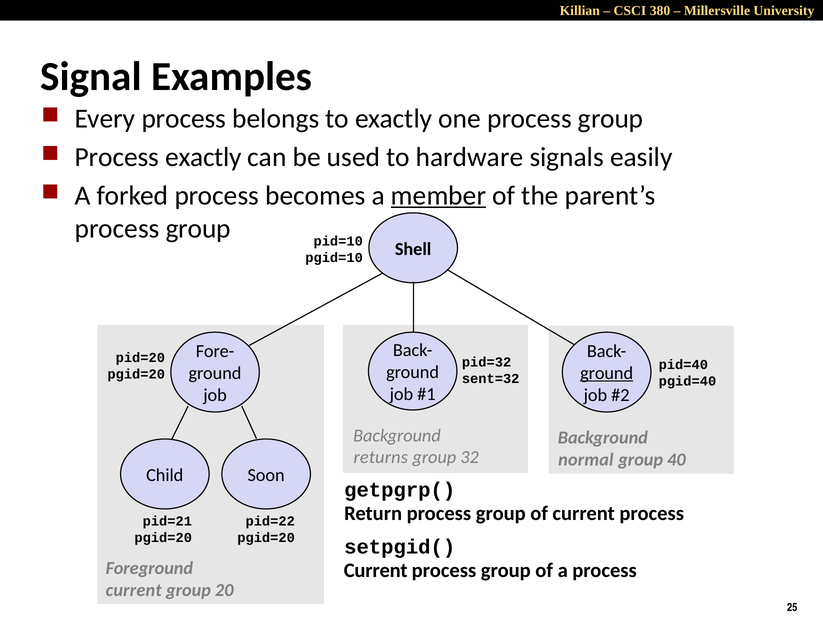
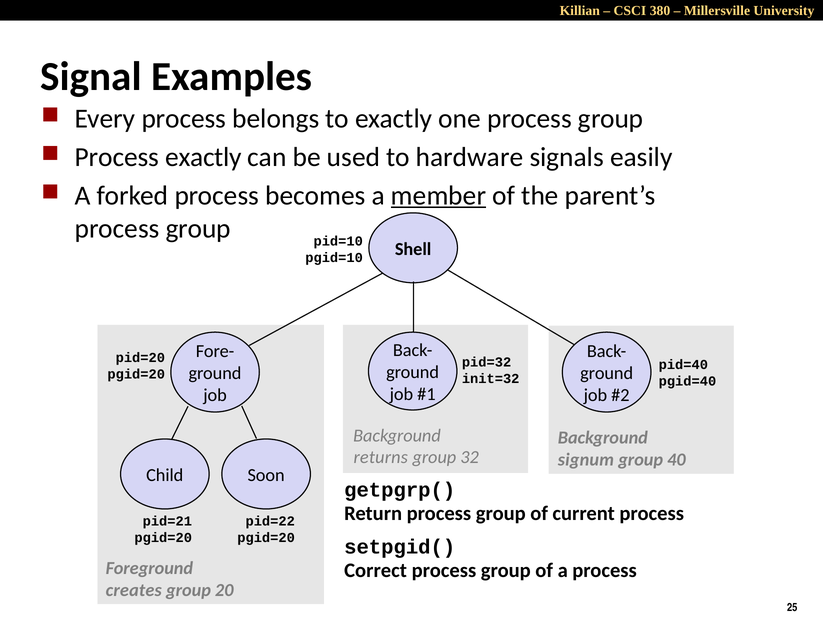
ground underline: present -> none (607, 373)
sent=32: sent=32 -> init=32 (491, 378)
normal: normal -> signum (586, 459)
Current: Current -> Correct (376, 570)
current: current -> creates (134, 589)
